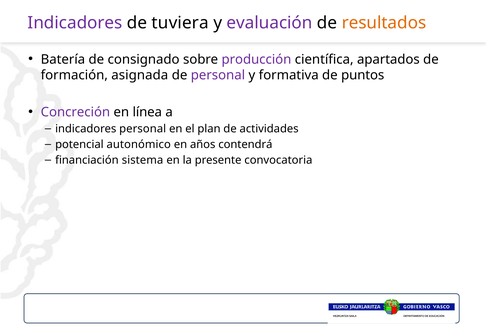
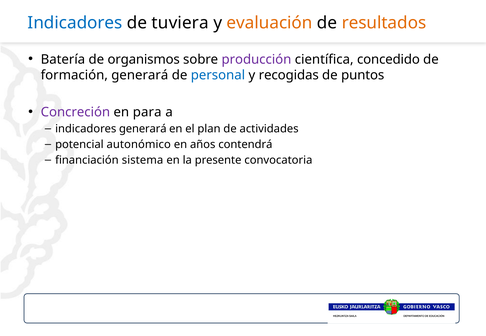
Indicadores colour: purple -> blue (75, 23)
evaluación colour: purple -> orange (270, 23)
consignado: consignado -> organismos (144, 59)
apartados: apartados -> concedido (388, 59)
formación asignada: asignada -> generará (140, 75)
personal colour: purple -> blue (218, 75)
formativa: formativa -> recogidas (289, 75)
línea: línea -> para (147, 112)
indicadores personal: personal -> generará (143, 129)
